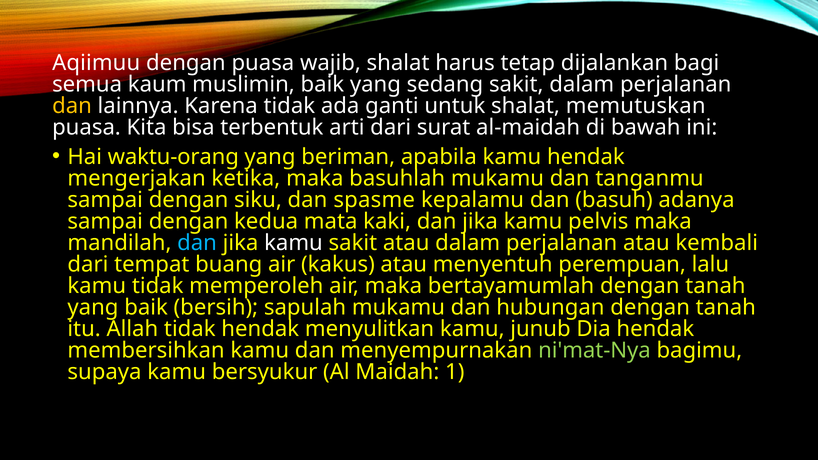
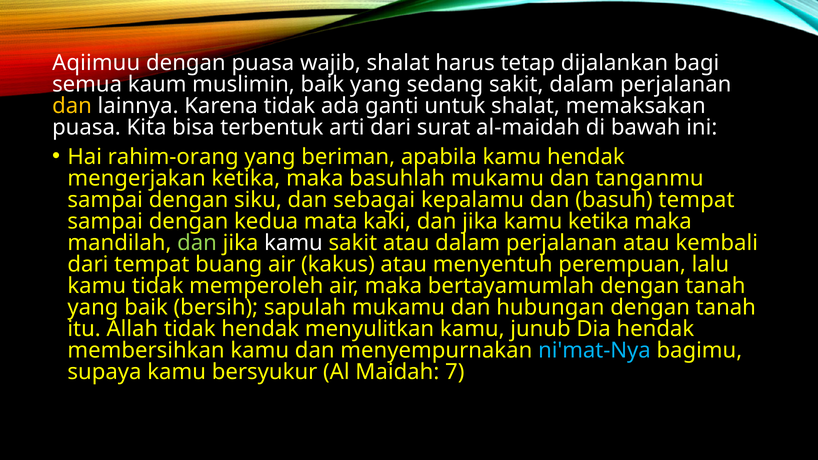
memutuskan: memutuskan -> memaksakan (636, 106)
waktu-orang: waktu-orang -> rahim-orang (173, 157)
spasme: spasme -> sebagai (374, 200)
basuh adanya: adanya -> tempat (697, 200)
kamu pelvis: pelvis -> ketika (598, 221)
dan colour: light blue -> light green (197, 243)
ni'mat-Nya colour: light green -> light blue (594, 350)
1: 1 -> 7 (455, 372)
